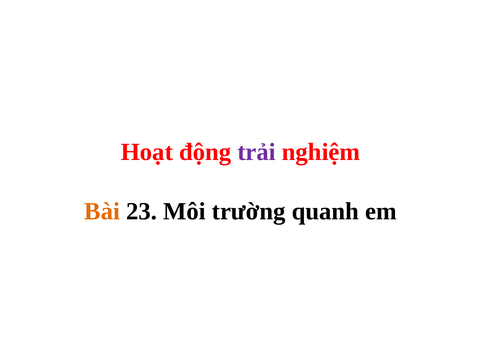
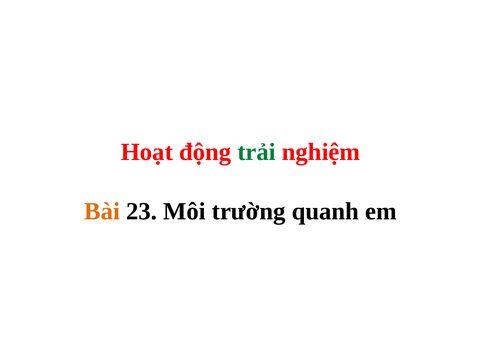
trải colour: purple -> green (257, 152)
